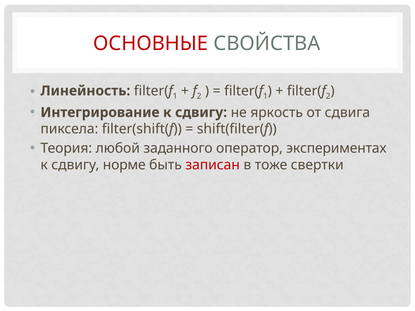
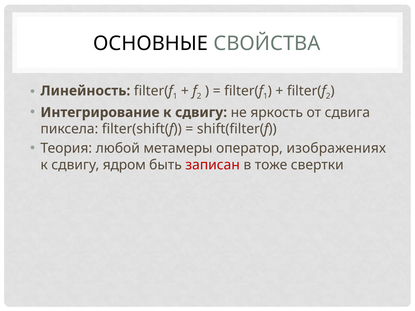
ОСНОВНЫЕ colour: red -> black (151, 44)
заданного: заданного -> метамеры (178, 148)
экспериментах: экспериментах -> изображениях (336, 148)
норме: норме -> ядром (124, 165)
